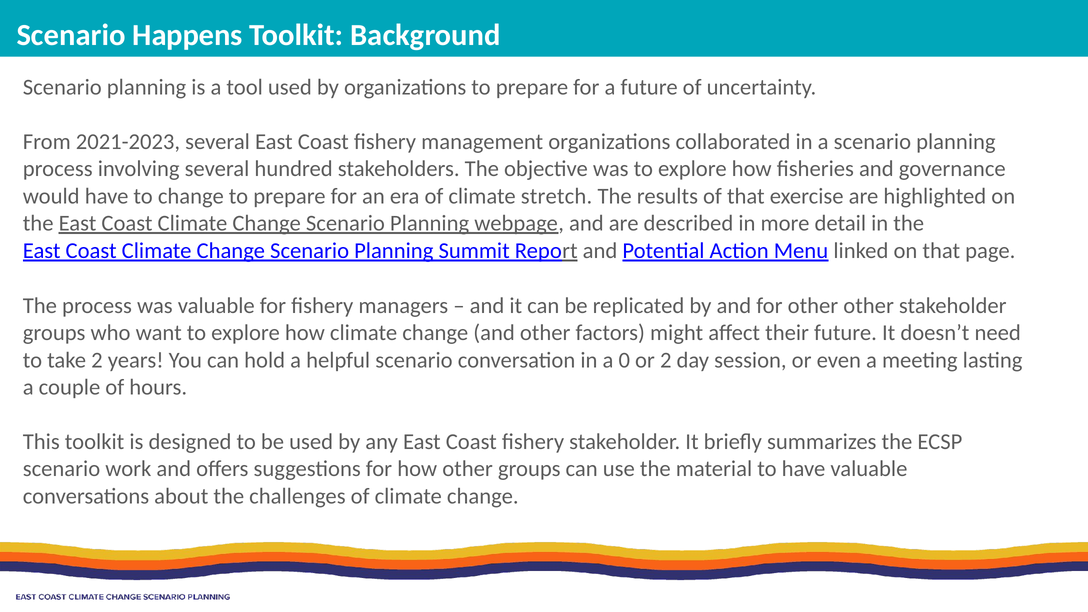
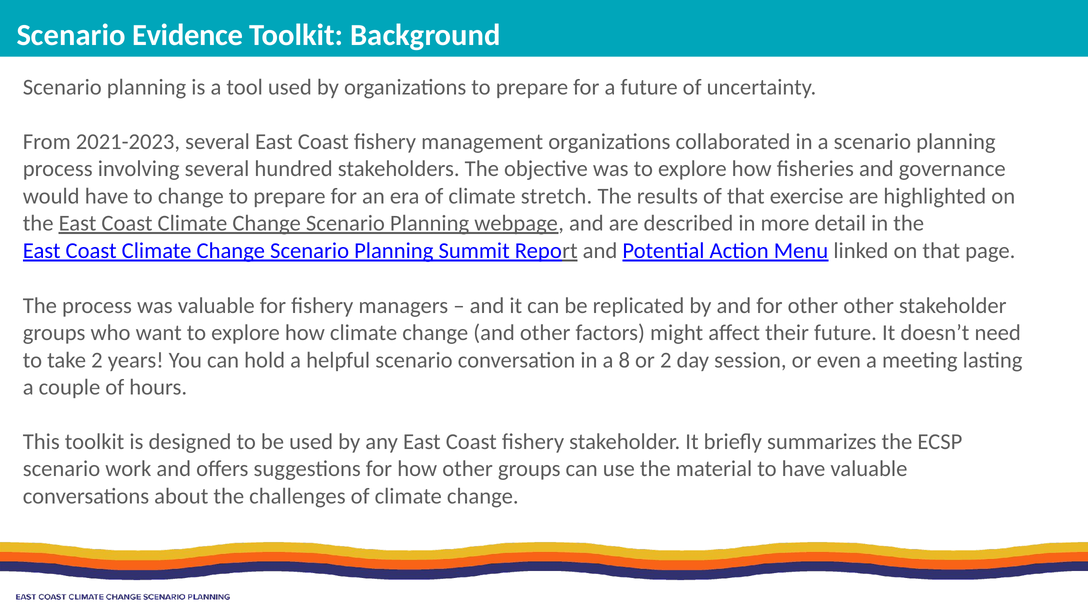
Happens: Happens -> Evidence (188, 35)
0: 0 -> 8 (624, 360)
